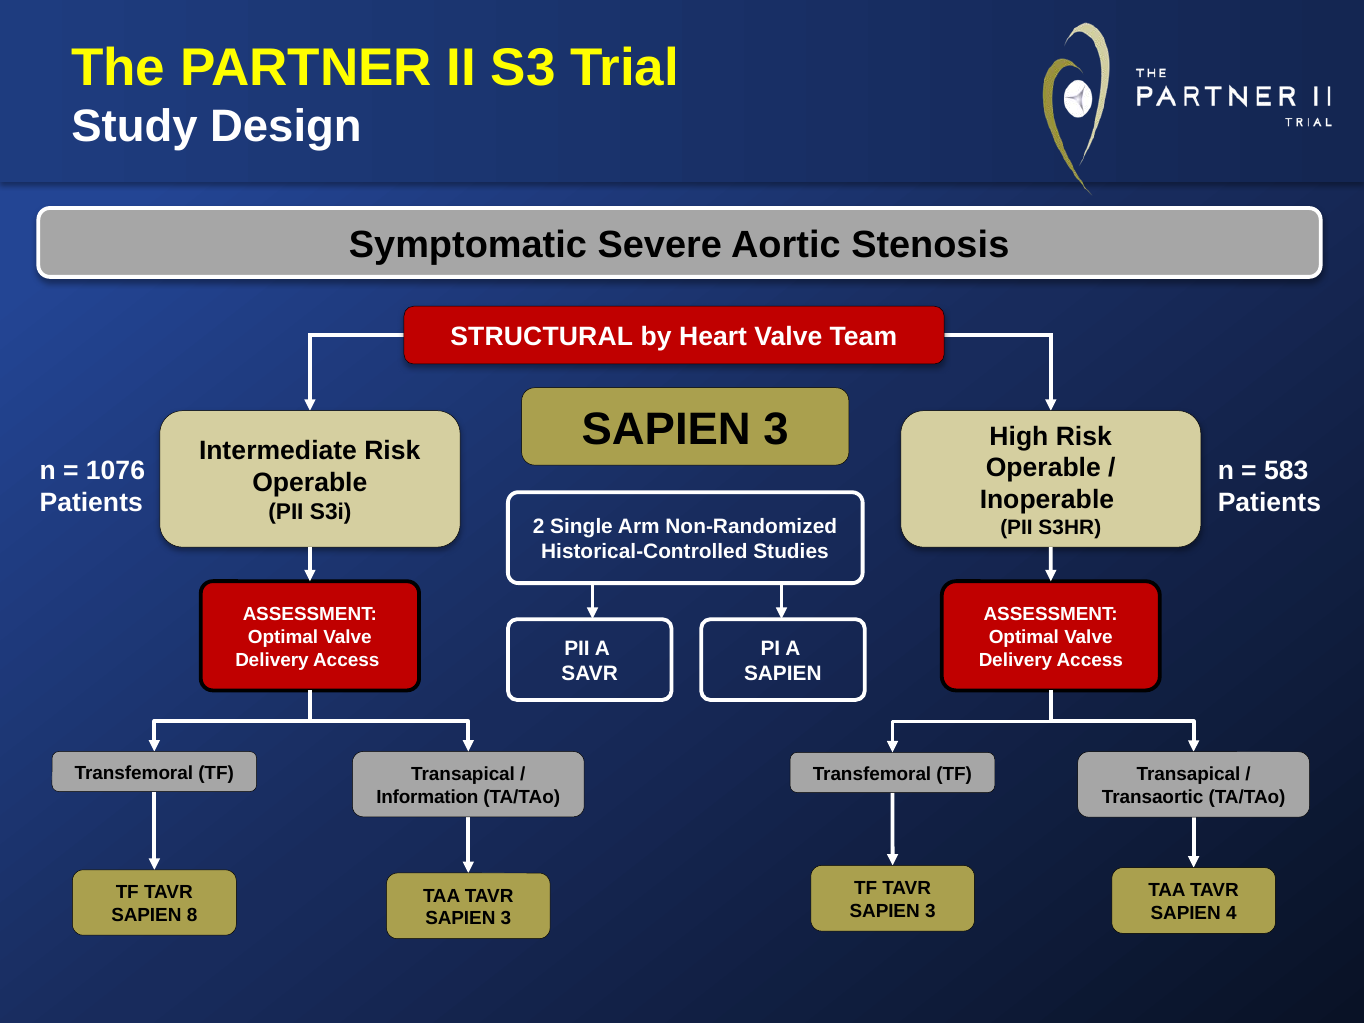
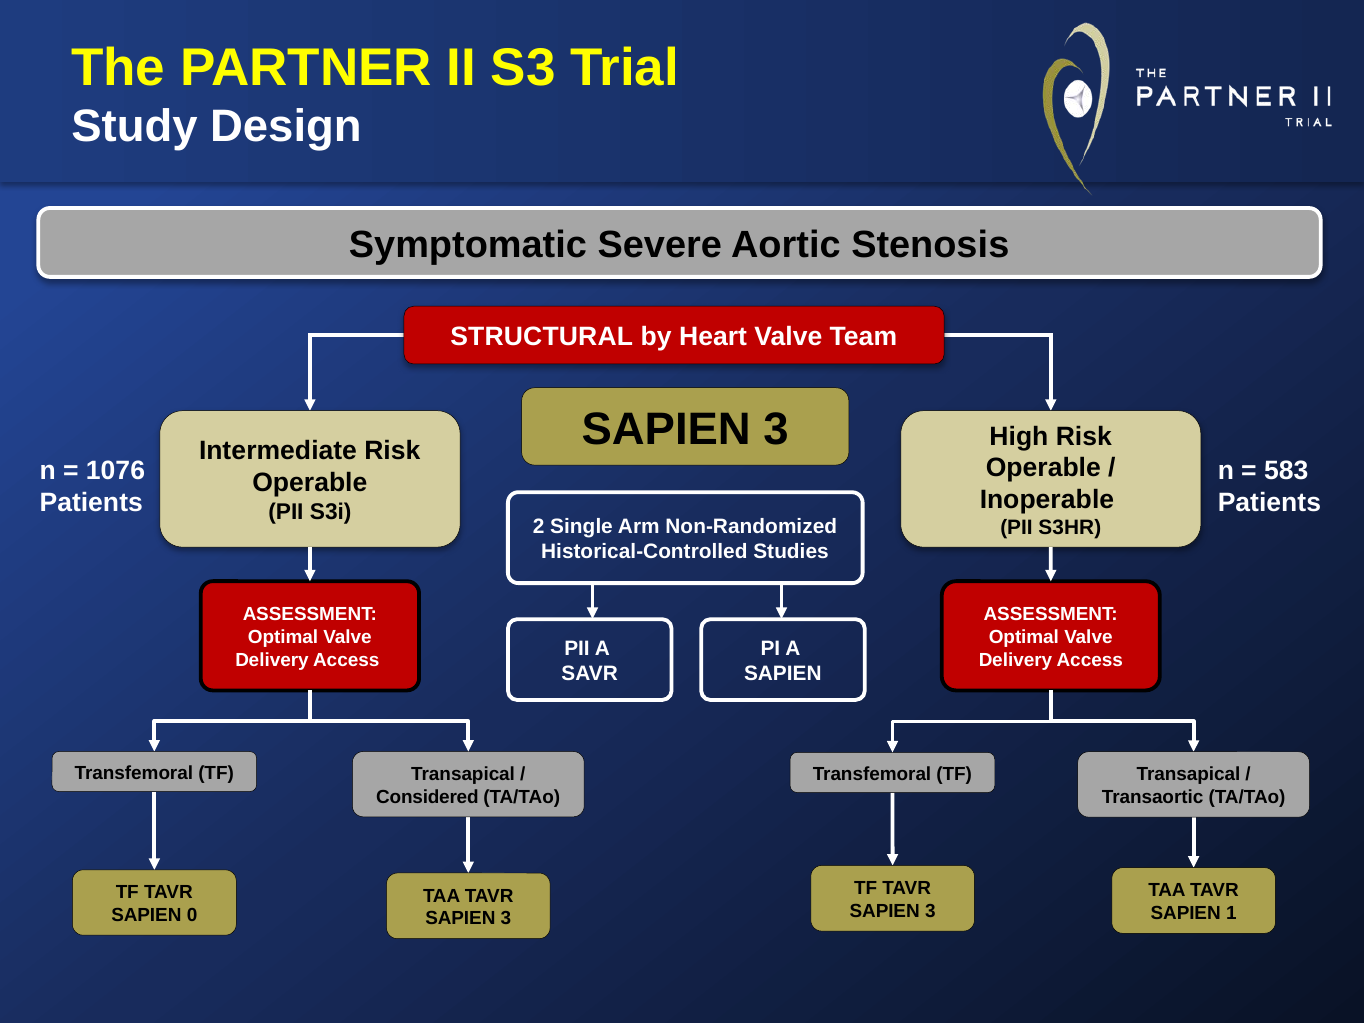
Information: Information -> Considered (427, 797)
4: 4 -> 1 (1231, 913)
8: 8 -> 0 (192, 915)
